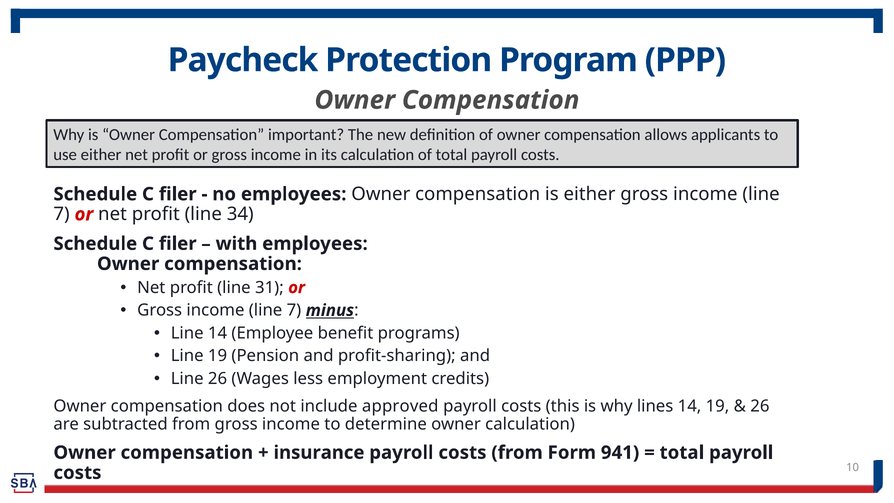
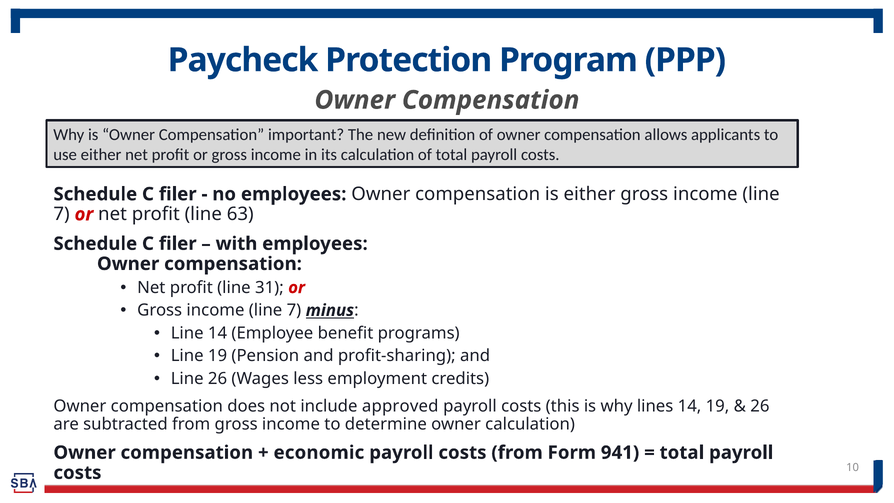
34: 34 -> 63 (240, 214)
insurance: insurance -> economic (319, 453)
